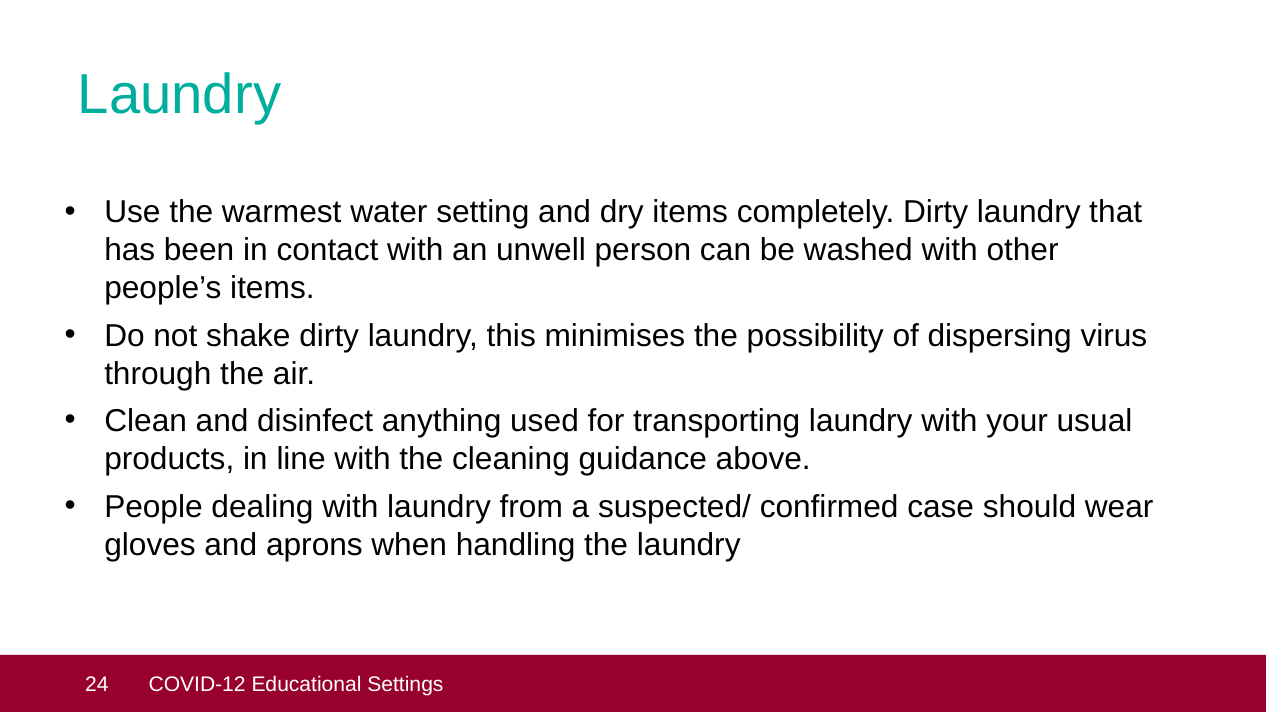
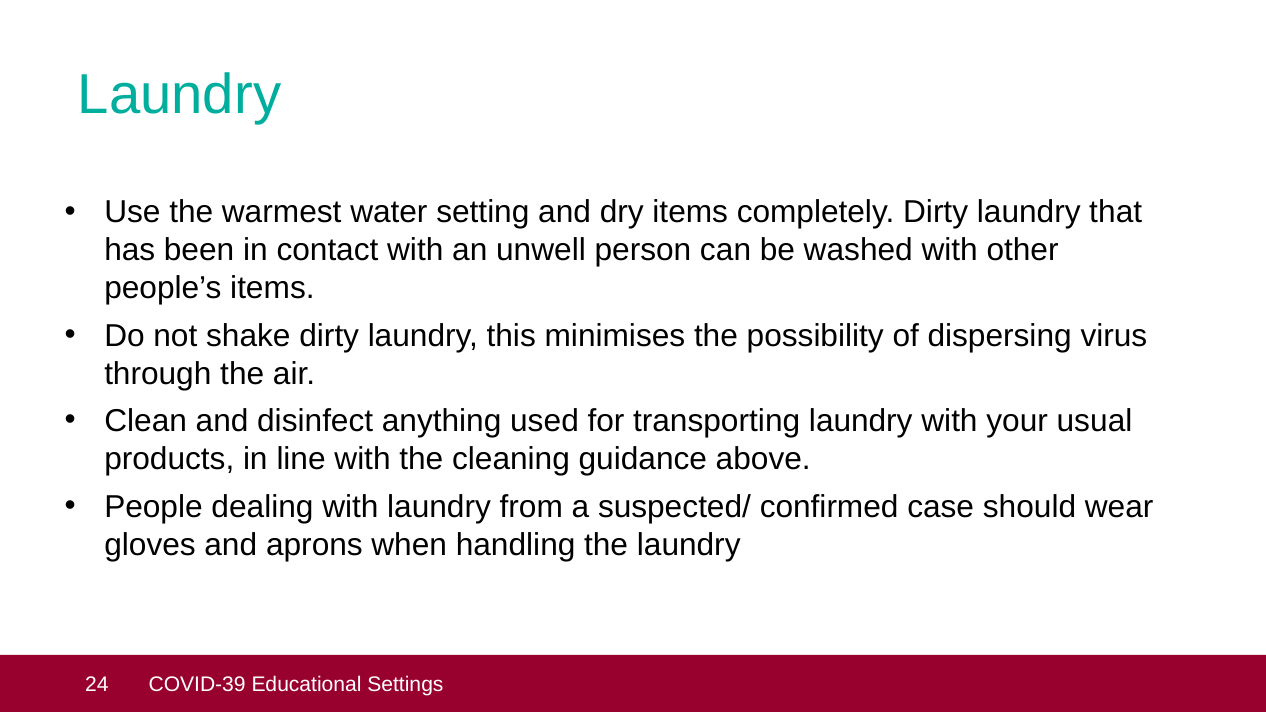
COVID-12: COVID-12 -> COVID-39 (197, 685)
